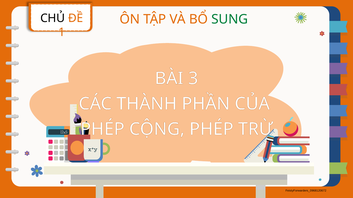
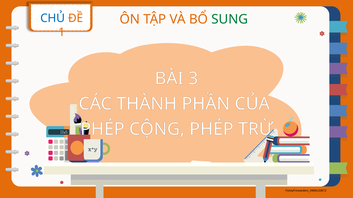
CHỦ colour: black -> blue (53, 18)
